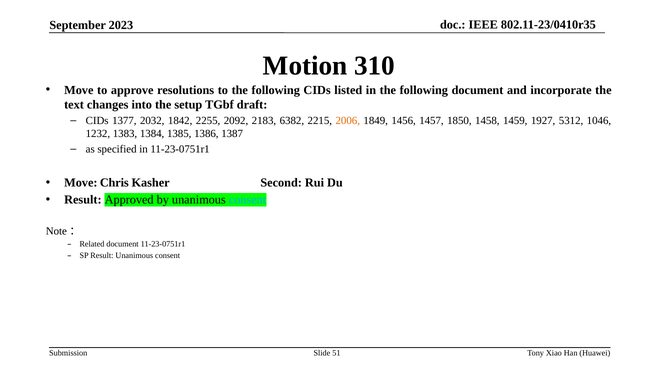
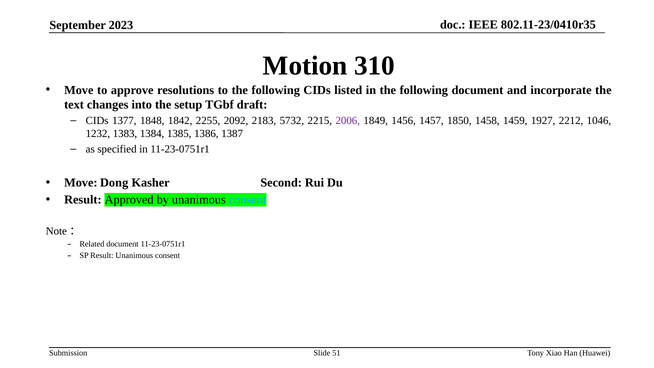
2032: 2032 -> 1848 (152, 121)
6382: 6382 -> 5732 (292, 121)
2006 colour: orange -> purple (348, 121)
5312: 5312 -> 2212 (571, 121)
Chris: Chris -> Dong (114, 183)
